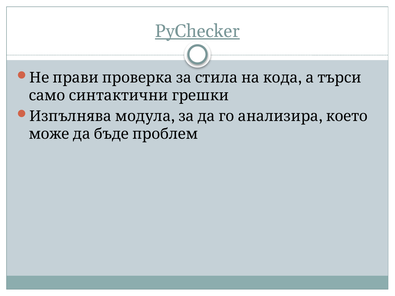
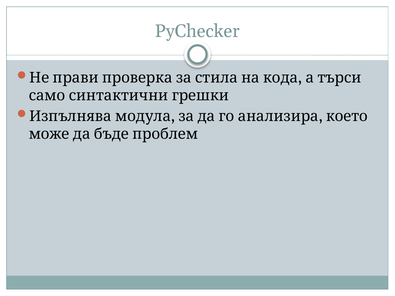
PyChecker underline: present -> none (197, 31)
